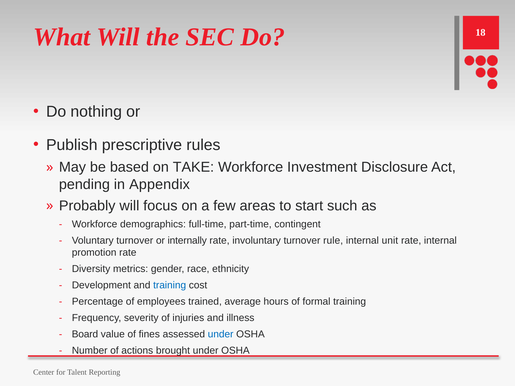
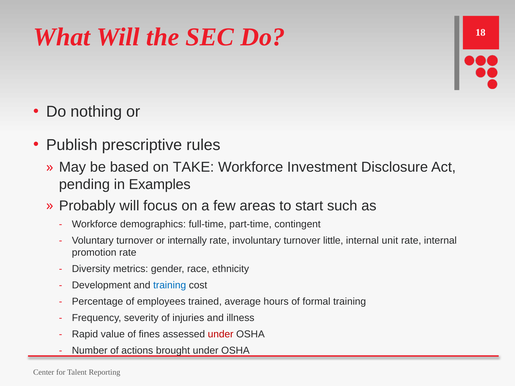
Appendix: Appendix -> Examples (160, 184)
rule: rule -> little (333, 241)
Board: Board -> Rapid (85, 334)
under colour: blue -> red (221, 334)
